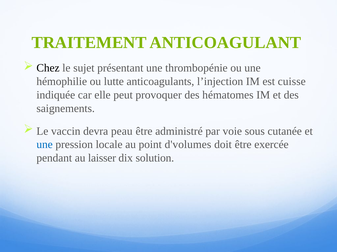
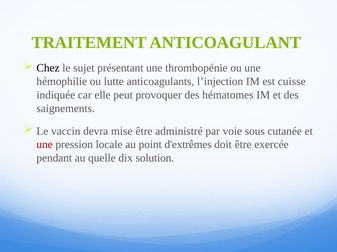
peau: peau -> mise (122, 131)
une colour: blue -> red (45, 145)
d'volumes: d'volumes -> d'extrêmes (188, 145)
laisser: laisser -> quelle (102, 158)
